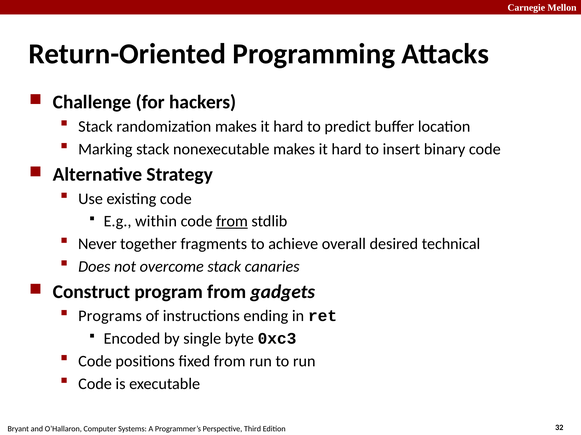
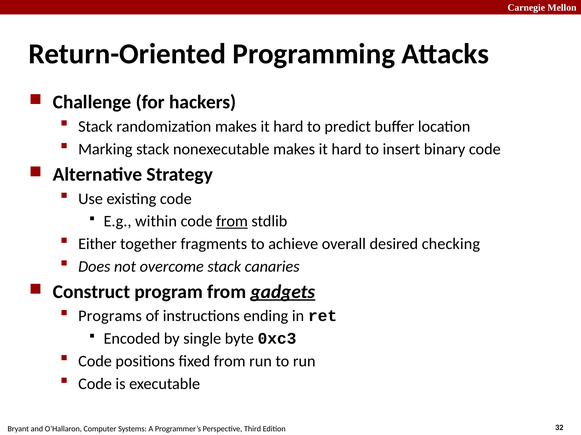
Never: Never -> Either (97, 244)
technical: technical -> checking (451, 244)
gadgets underline: none -> present (283, 292)
